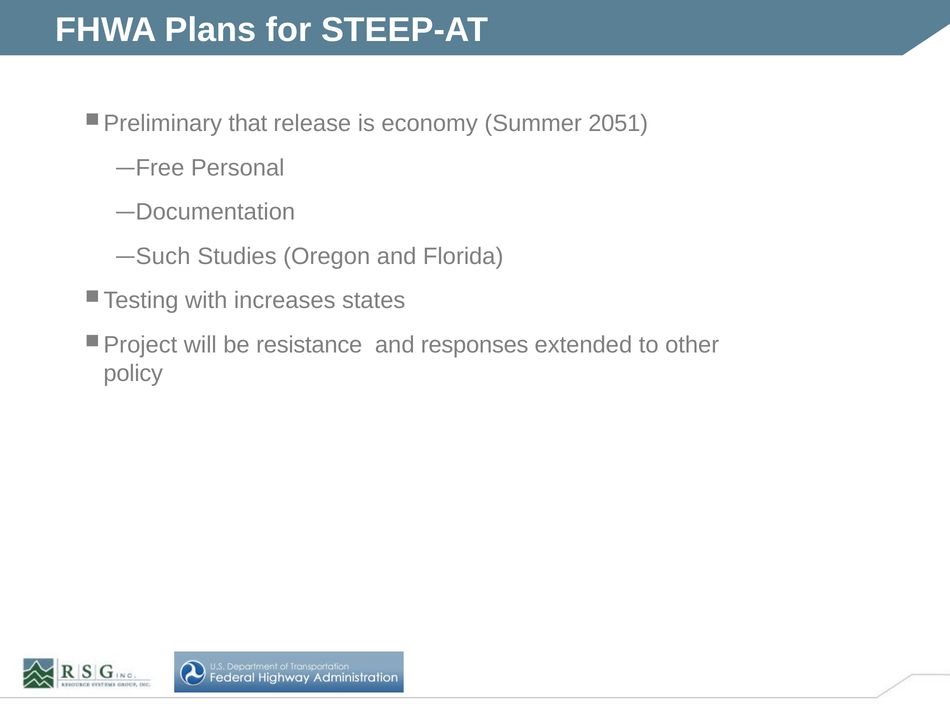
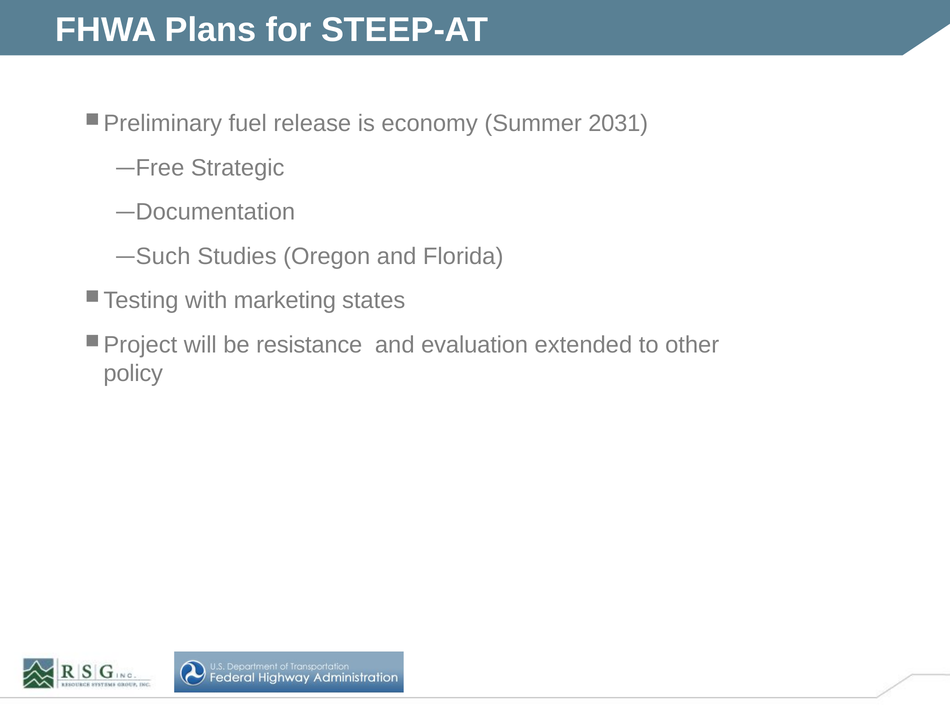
that: that -> fuel (248, 124)
2051: 2051 -> 2031 (618, 124)
Personal: Personal -> Strategic (238, 168)
increases: increases -> marketing (285, 301)
responses: responses -> evaluation (475, 345)
